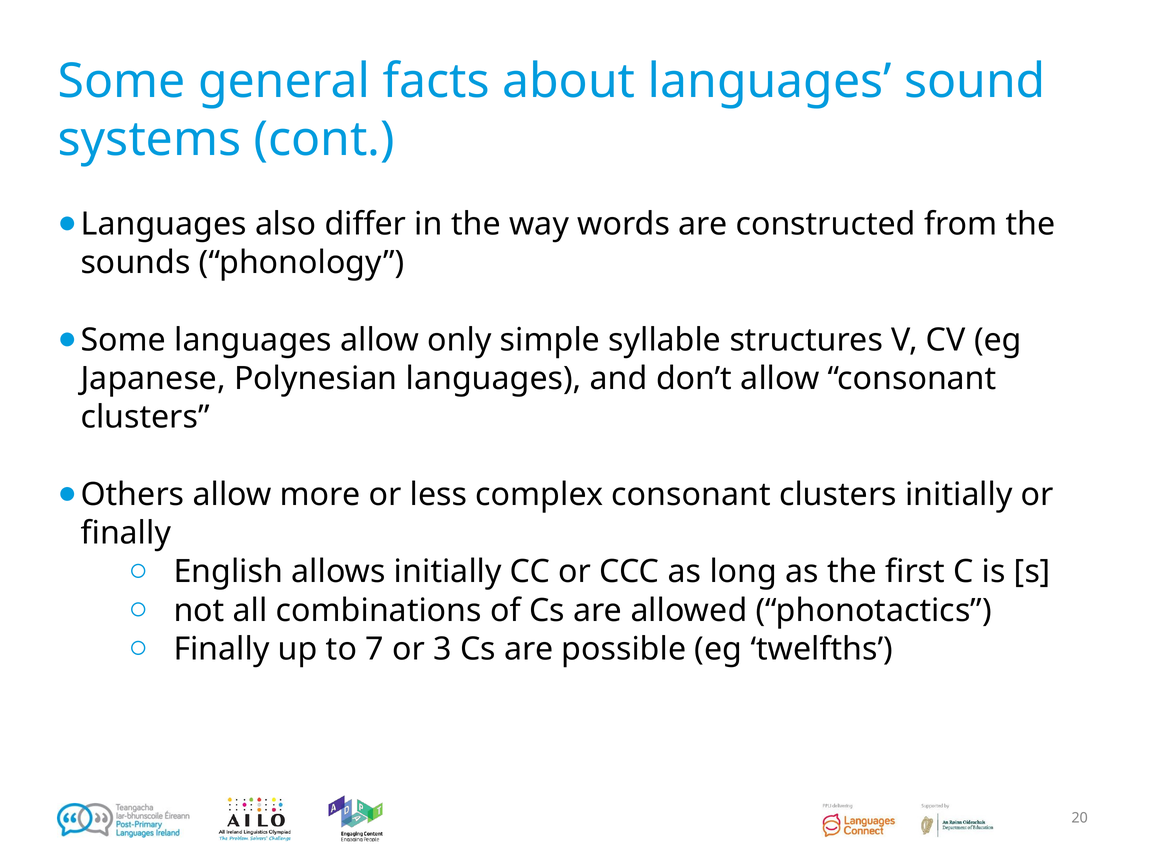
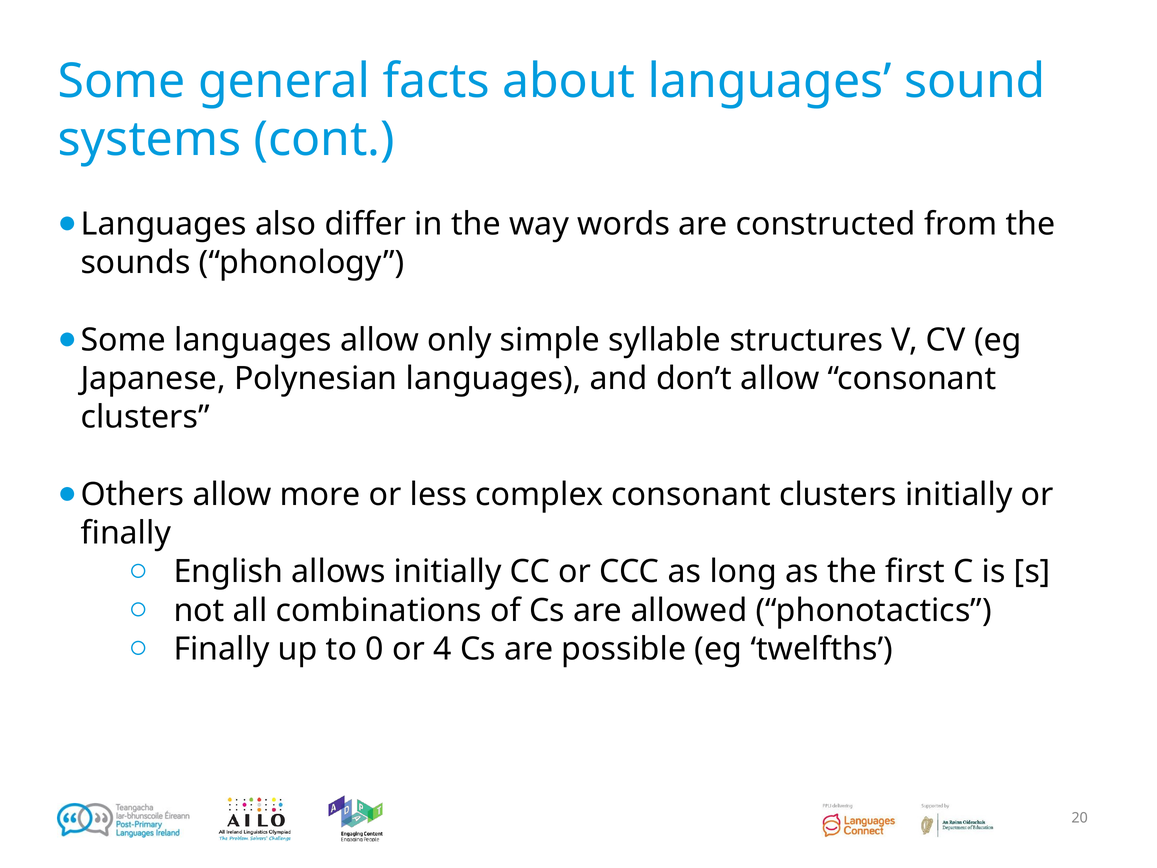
7: 7 -> 0 (375, 649)
3: 3 -> 4 (442, 649)
